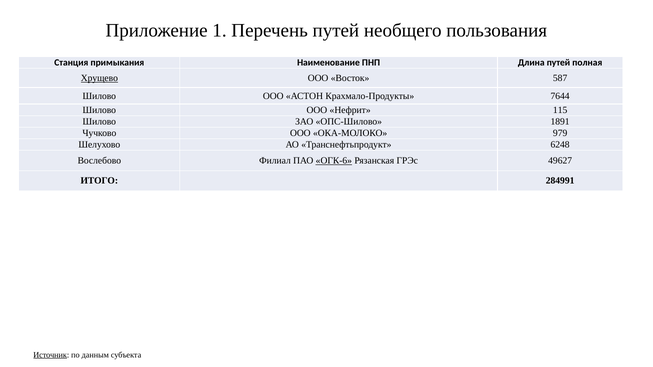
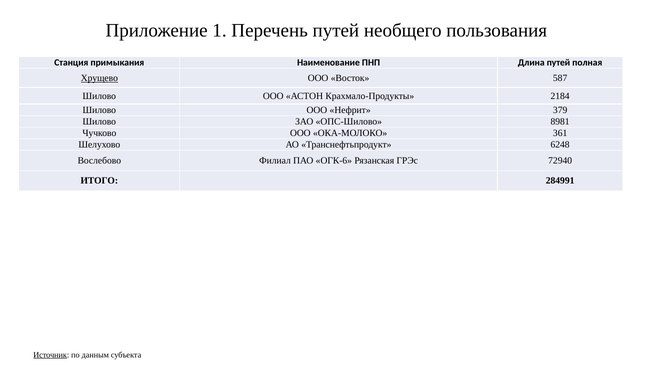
7644: 7644 -> 2184 (560, 96)
115: 115 -> 379 (560, 110)
1891: 1891 -> 8981 (560, 122)
979: 979 -> 361 (560, 133)
ОГК-6 underline: present -> none (334, 161)
49627: 49627 -> 72940 (560, 161)
